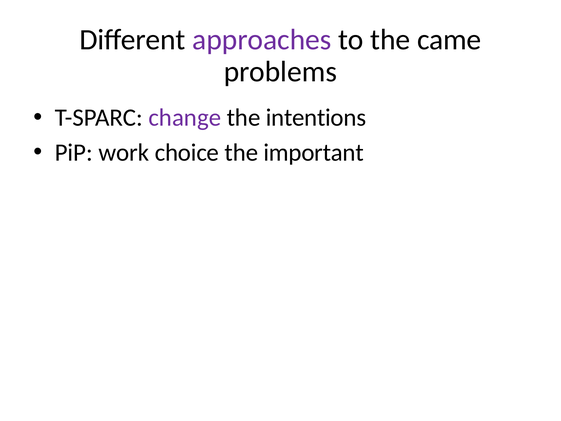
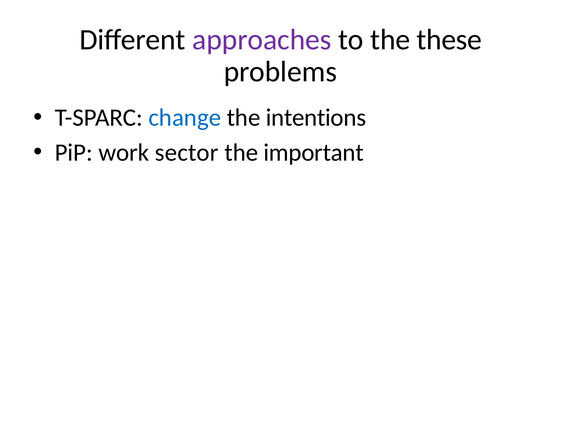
came: came -> these (449, 40)
change colour: purple -> blue (185, 118)
choice: choice -> sector (187, 153)
